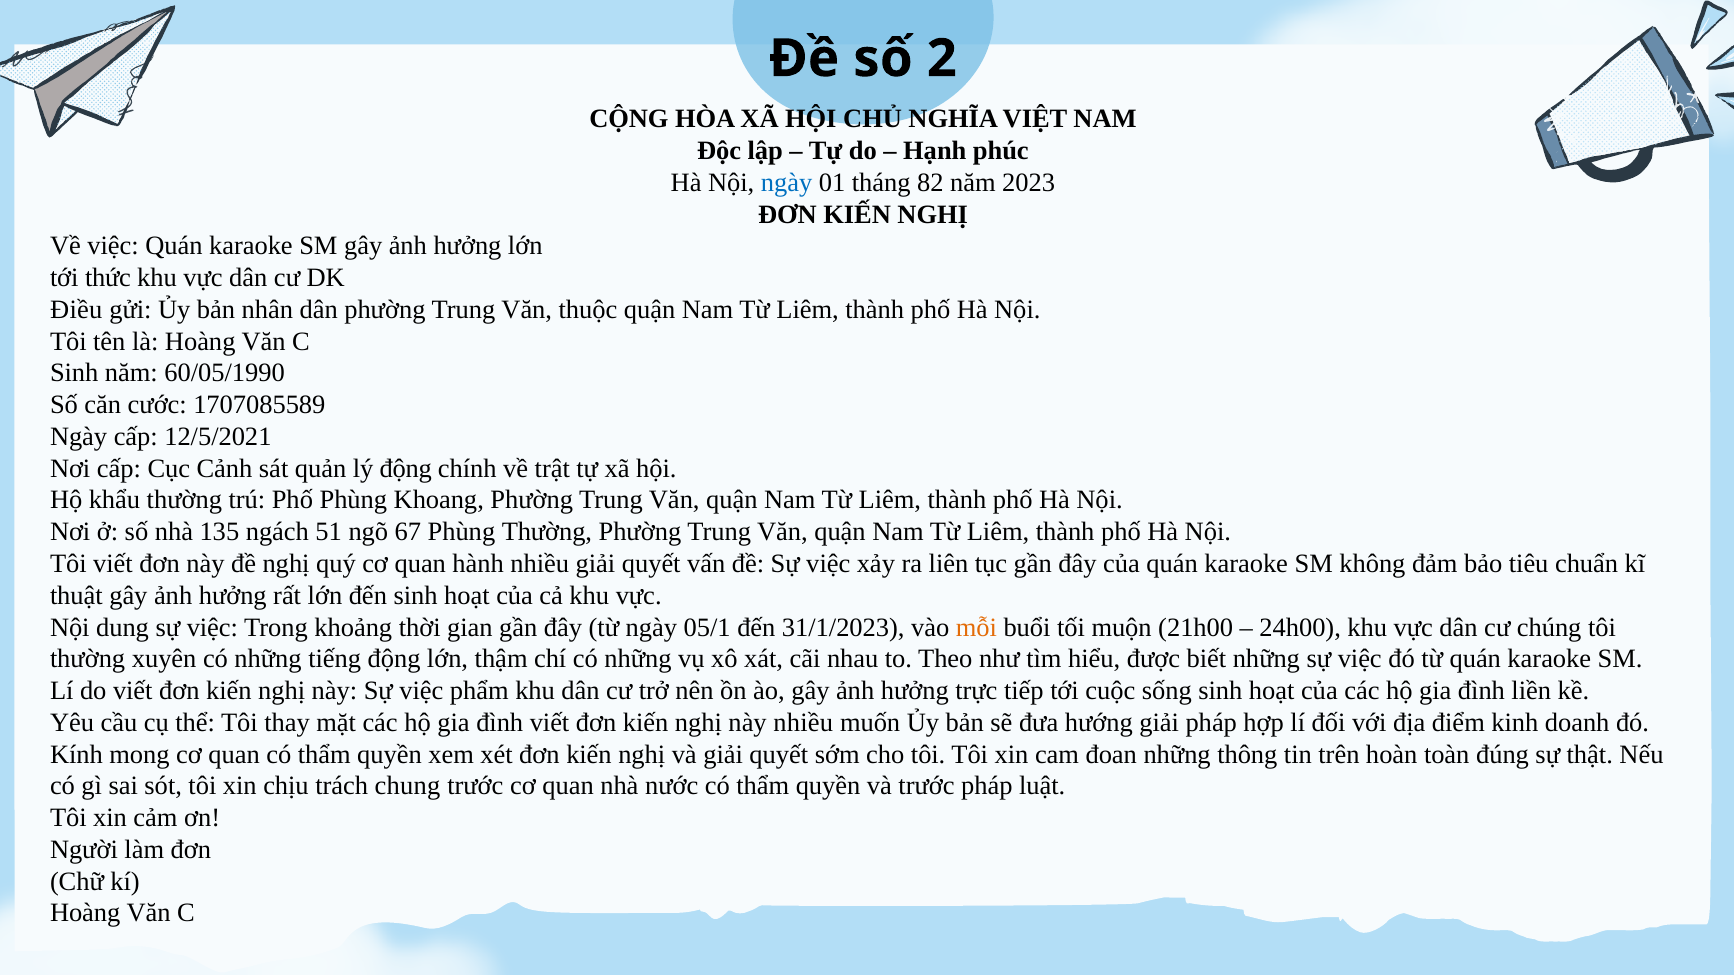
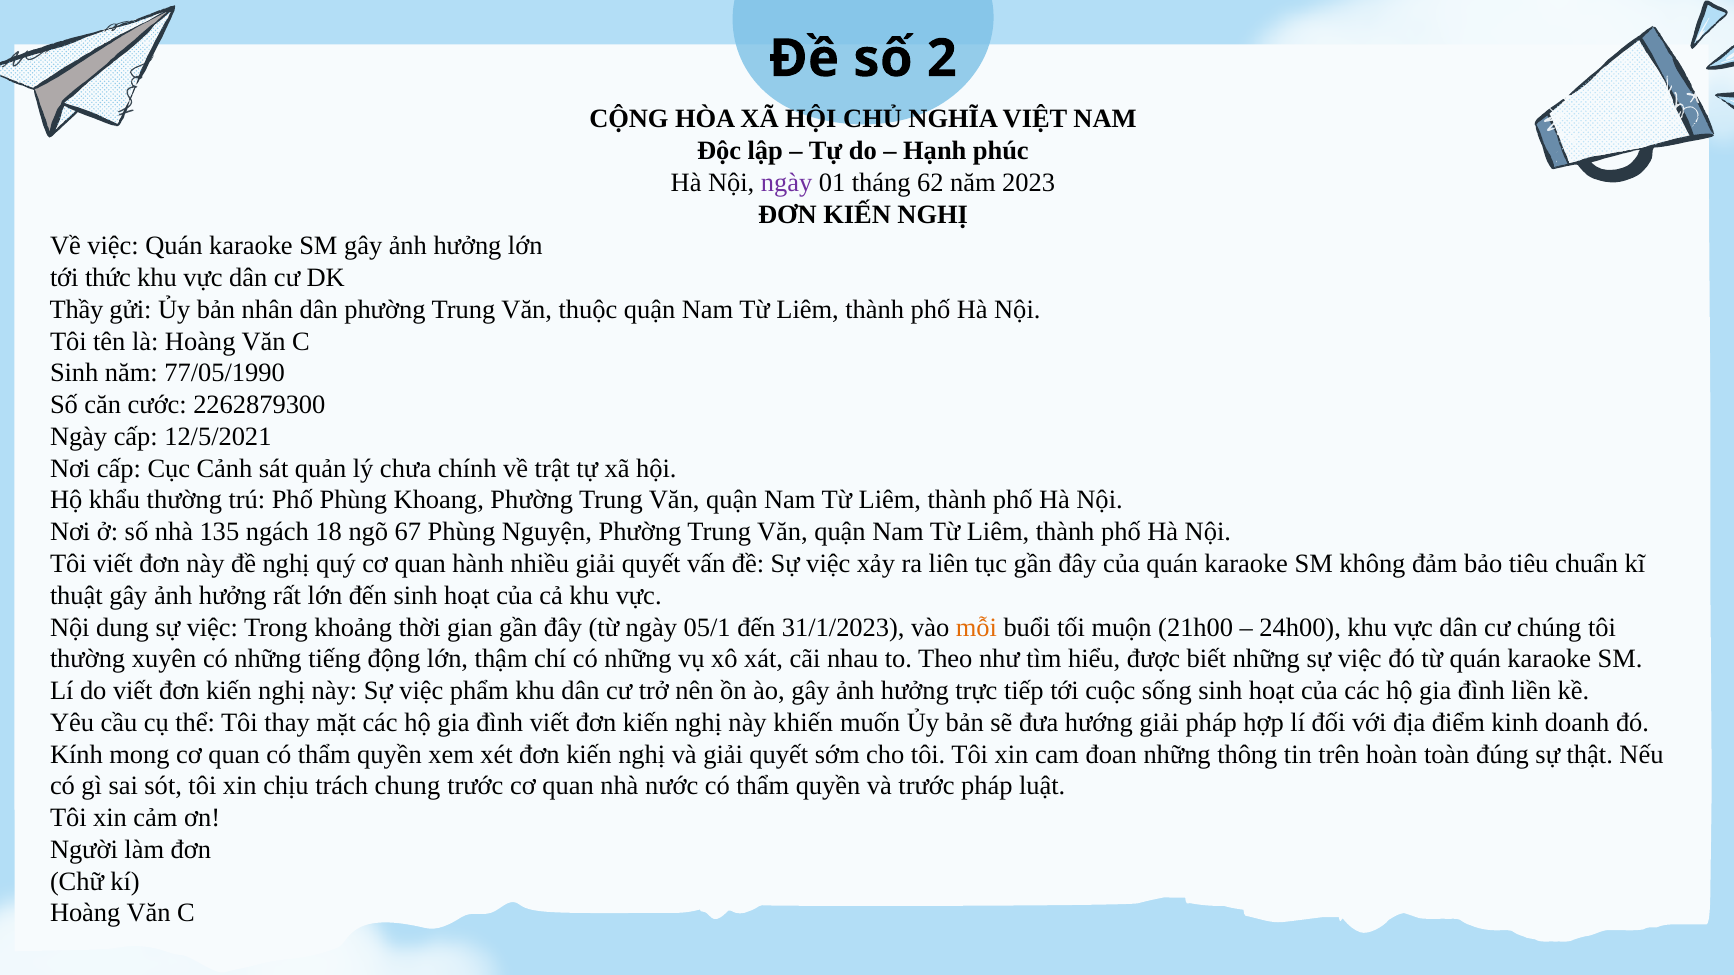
ngày colour: blue -> purple (787, 183)
82: 82 -> 62 (930, 183)
Điều: Điều -> Thầy (77, 310)
60/05/1990: 60/05/1990 -> 77/05/1990 (225, 373)
1707085589: 1707085589 -> 2262879300 (259, 405)
lý động: động -> chưa (406, 469)
51: 51 -> 18 (329, 532)
Phùng Thường: Thường -> Nguyện (547, 532)
này nhiều: nhiều -> khiến (803, 723)
